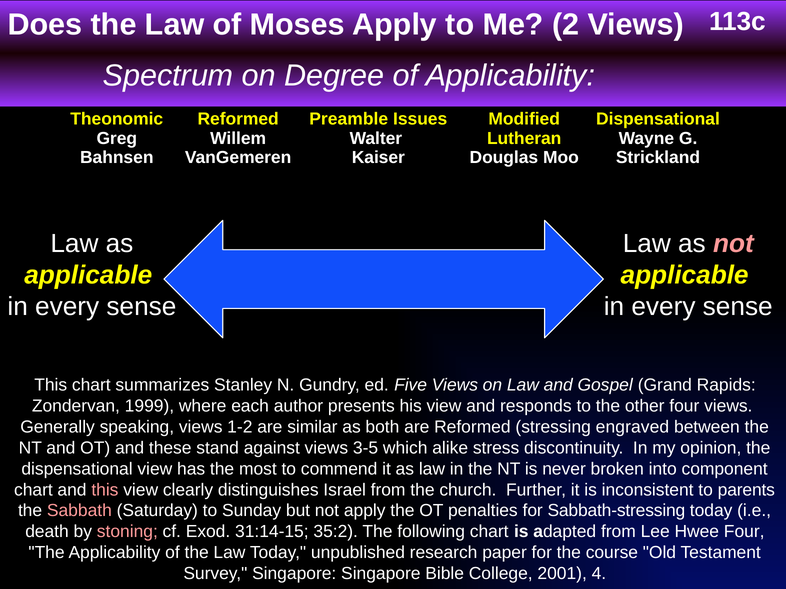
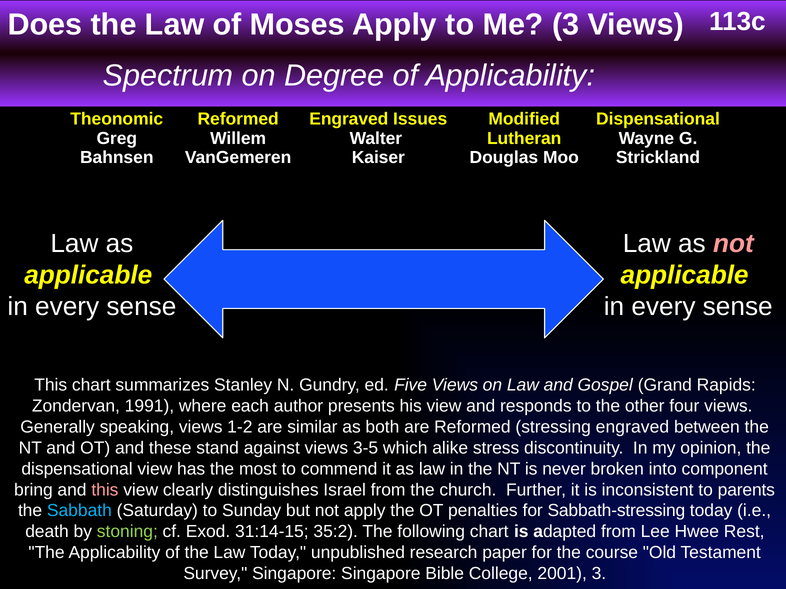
Me 2: 2 -> 3 (566, 25)
Preamble: Preamble -> Engraved (349, 119)
1999: 1999 -> 1991 (149, 406)
chart: chart -> bring (33, 490)
Sabbath colour: pink -> light blue (79, 511)
stoning colour: pink -> light green (127, 532)
Hwee Four: Four -> Rest (744, 532)
2001 4: 4 -> 3 (599, 574)
